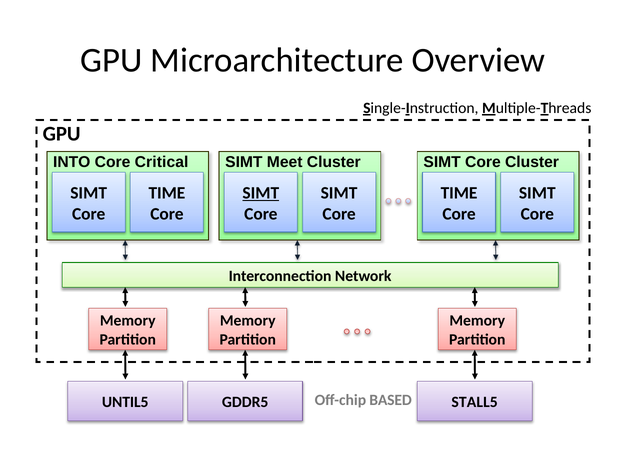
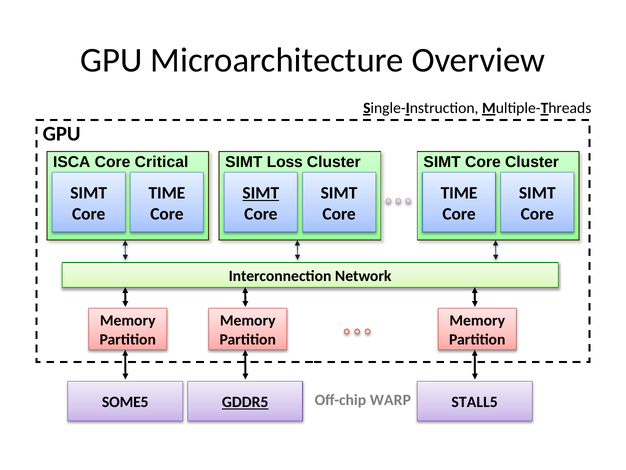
INTO: INTO -> ISCA (72, 162)
Meet: Meet -> Loss (285, 162)
UNTIL5: UNTIL5 -> SOME5 (125, 402)
GDDR5 underline: none -> present (245, 402)
BASED: BASED -> WARP (390, 400)
